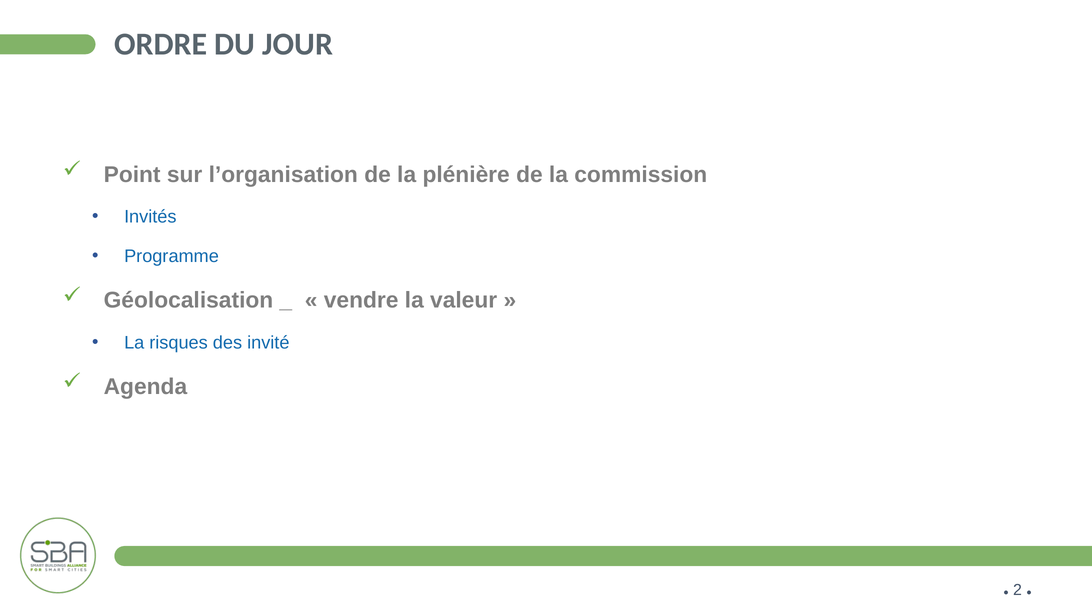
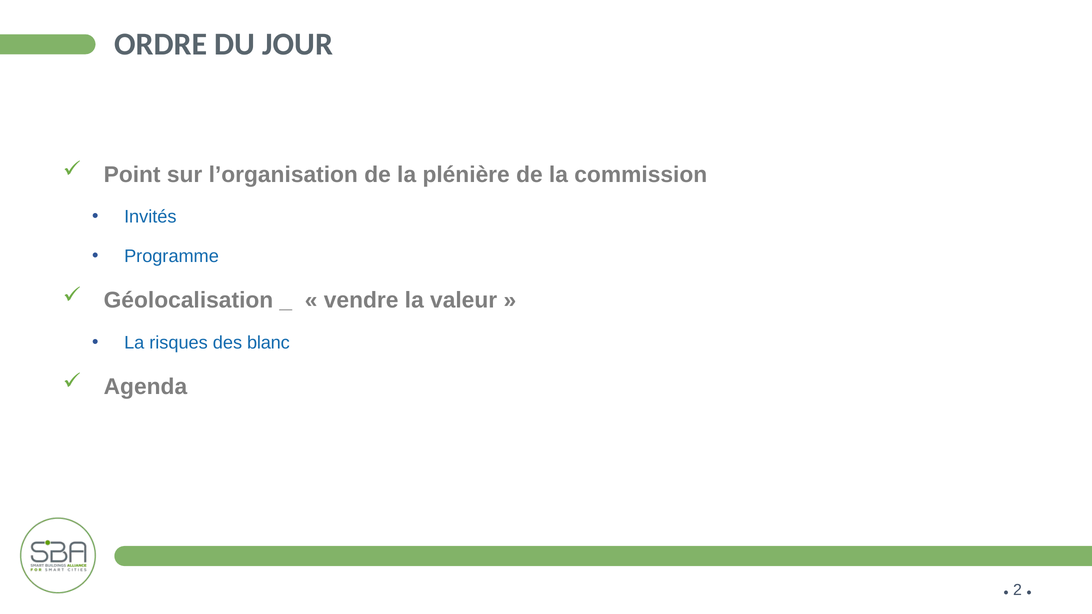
invité: invité -> blanc (268, 343)
